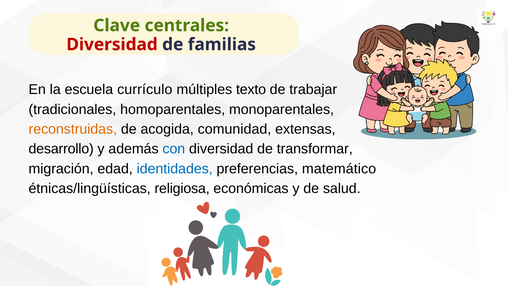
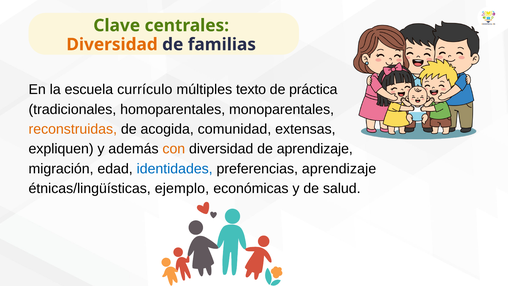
Diversidad colour: red -> orange (112, 44)
trabajar: trabajar -> práctica (313, 90)
desarrollo: desarrollo -> expliquen (61, 149)
con colour: blue -> orange (174, 149)
de transformar: transformar -> aprendizaje (315, 149)
preferencias matemático: matemático -> aprendizaje (339, 169)
religiosa: religiosa -> ejemplo (182, 188)
